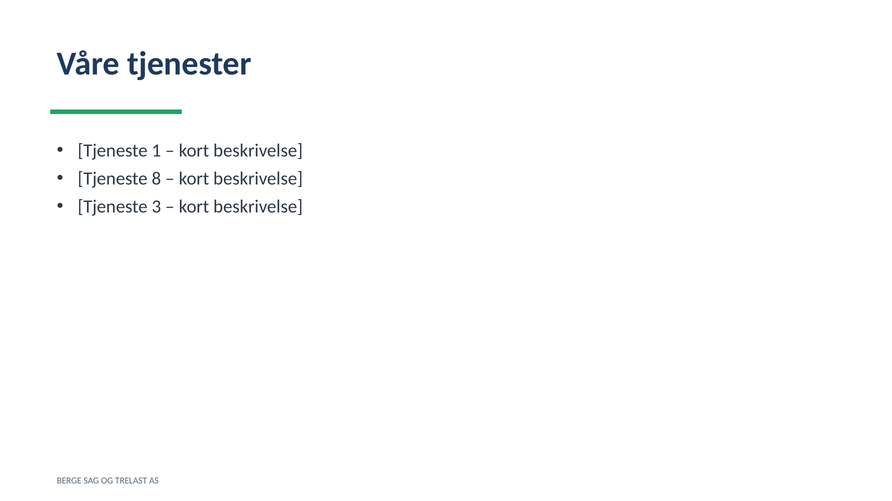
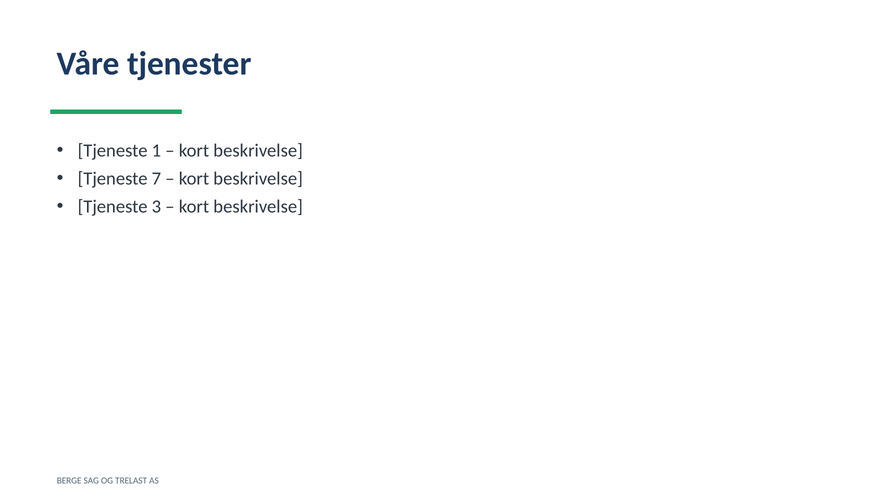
8: 8 -> 7 (156, 179)
